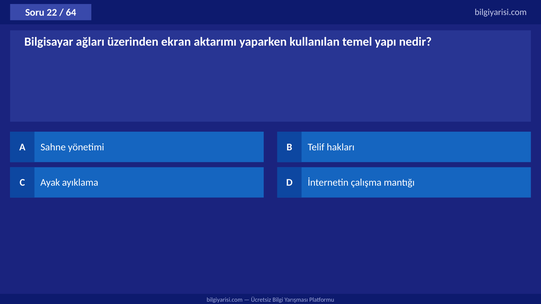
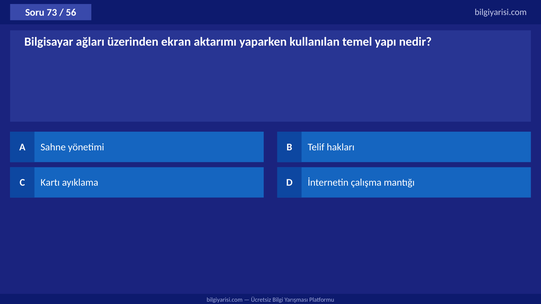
22: 22 -> 73 (52, 12)
64: 64 -> 56 (71, 12)
Ayak: Ayak -> Kartı (50, 183)
